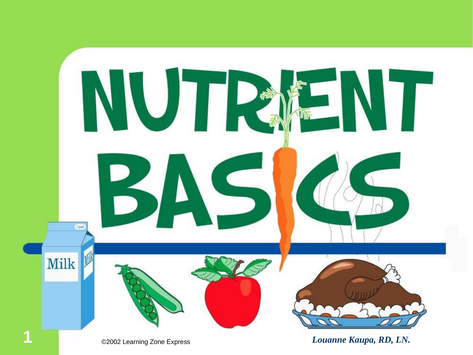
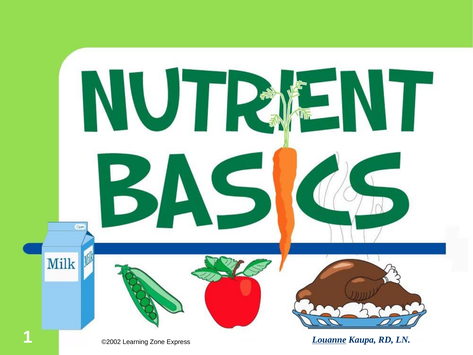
Louanne underline: none -> present (329, 340)
